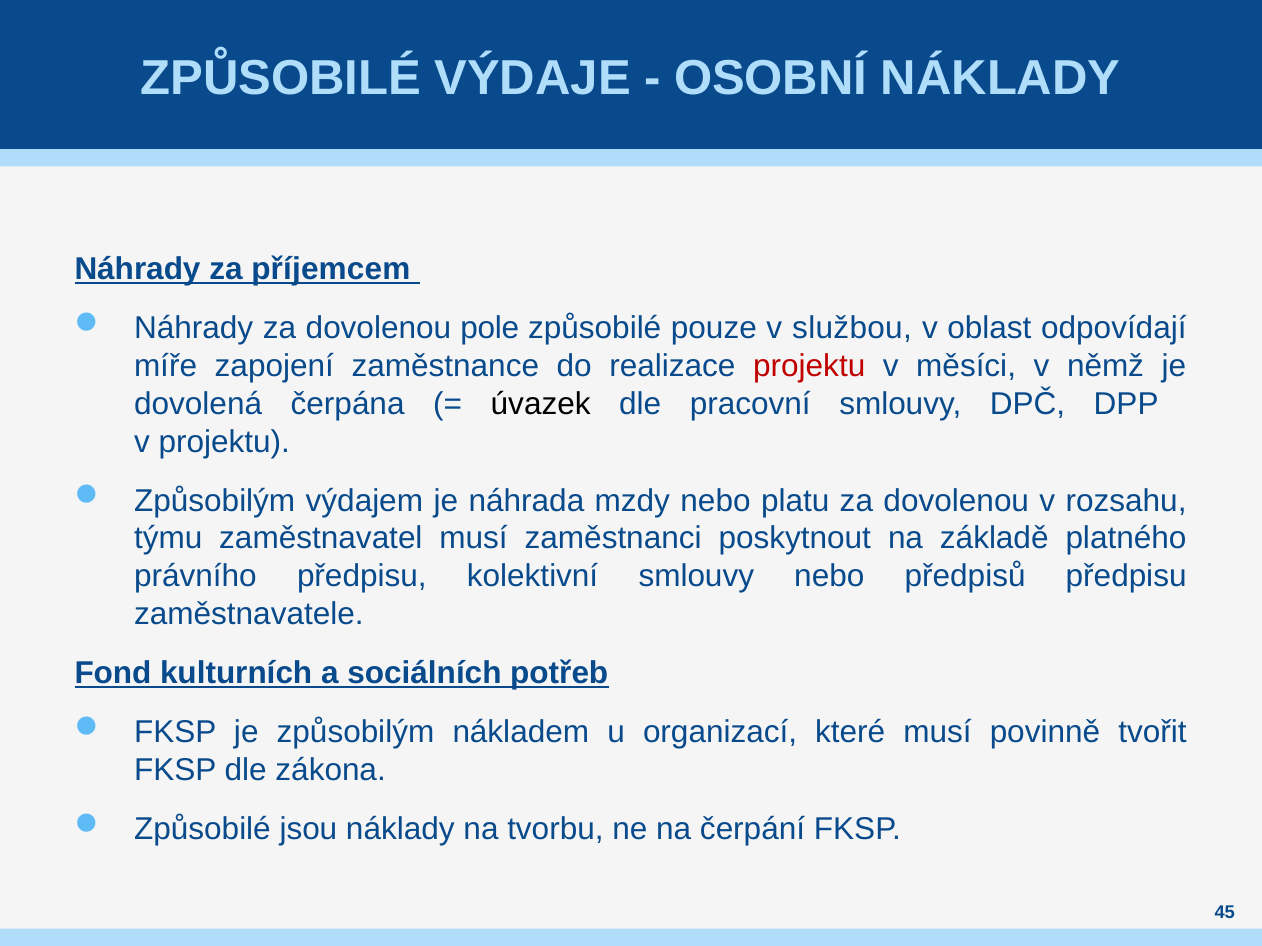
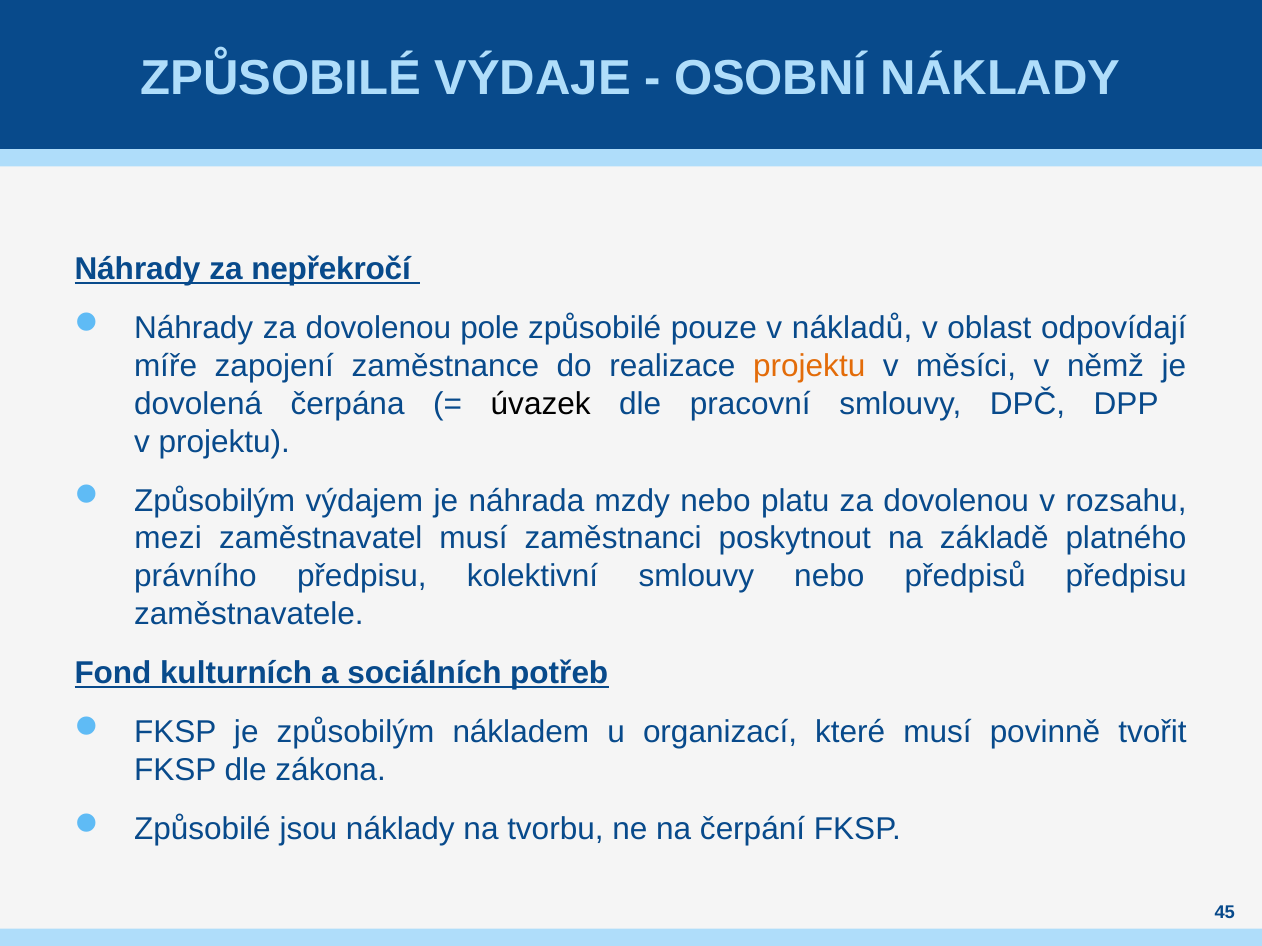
příjemcem: příjemcem -> nepřekročí (331, 270)
službou: službou -> nákladů (852, 328)
projektu colour: red -> orange (809, 366)
týmu: týmu -> mezi (168, 539)
